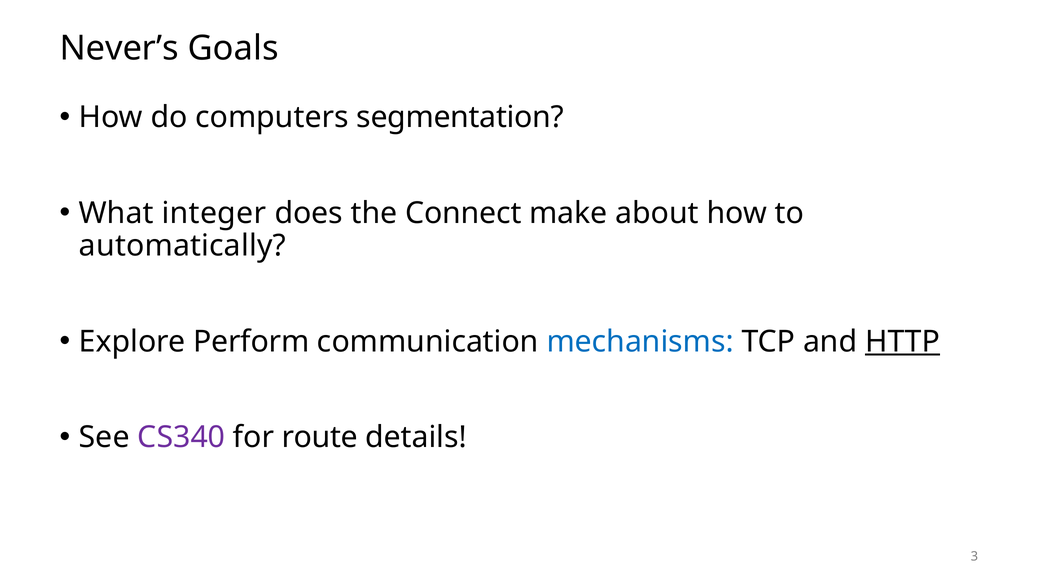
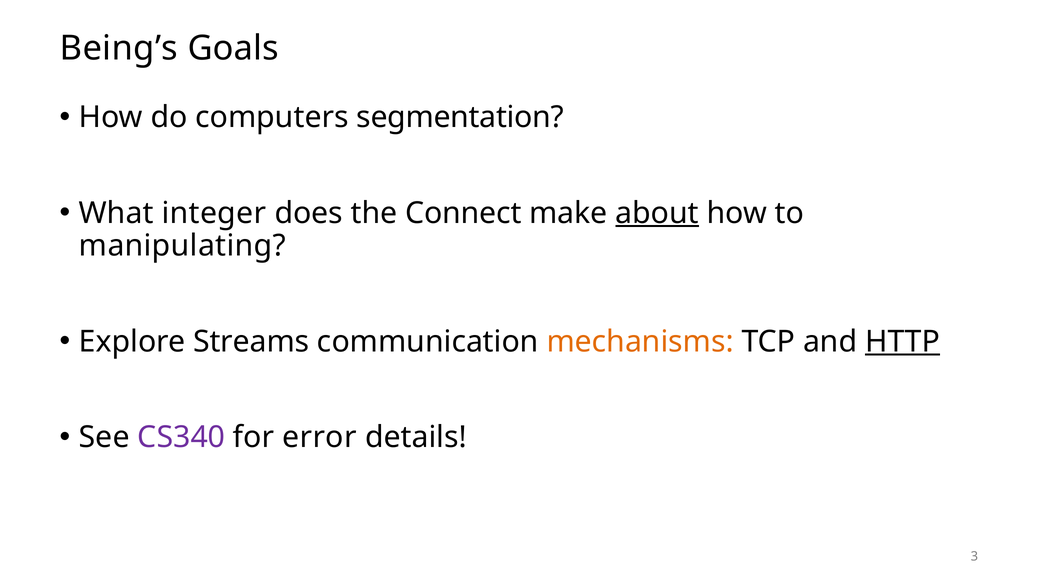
Never’s: Never’s -> Being’s (119, 48)
about underline: none -> present (657, 213)
automatically: automatically -> manipulating (182, 246)
Perform: Perform -> Streams (251, 341)
mechanisms colour: blue -> orange (640, 341)
route: route -> error (319, 437)
